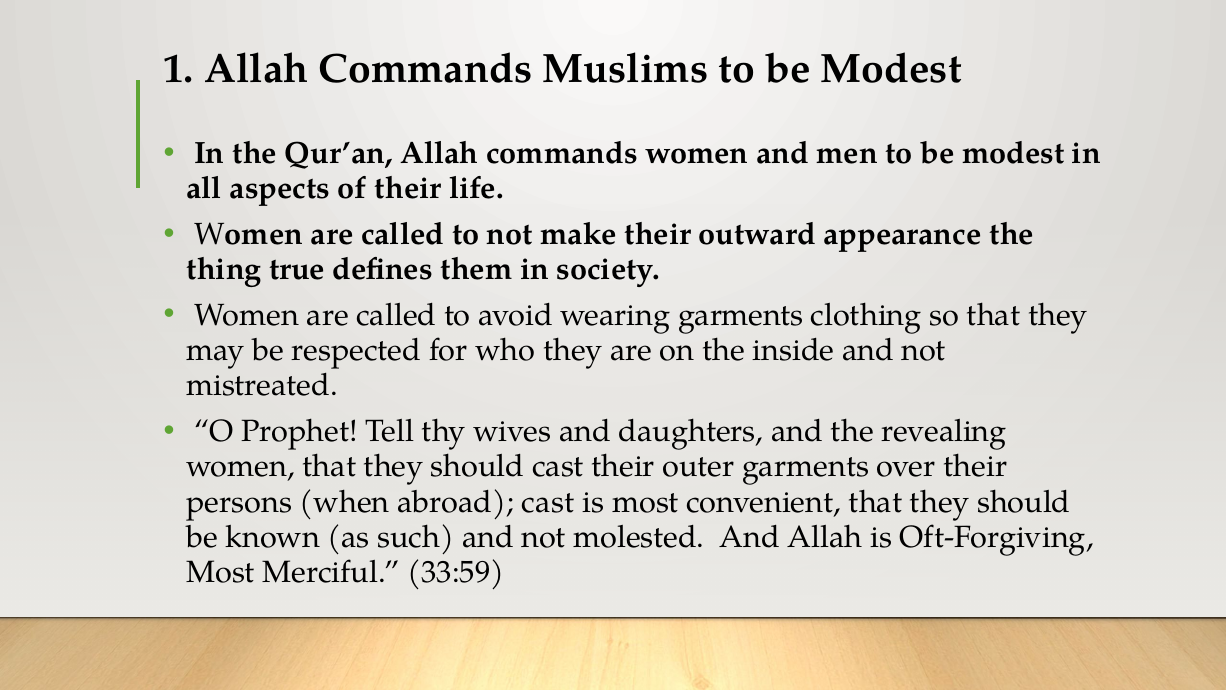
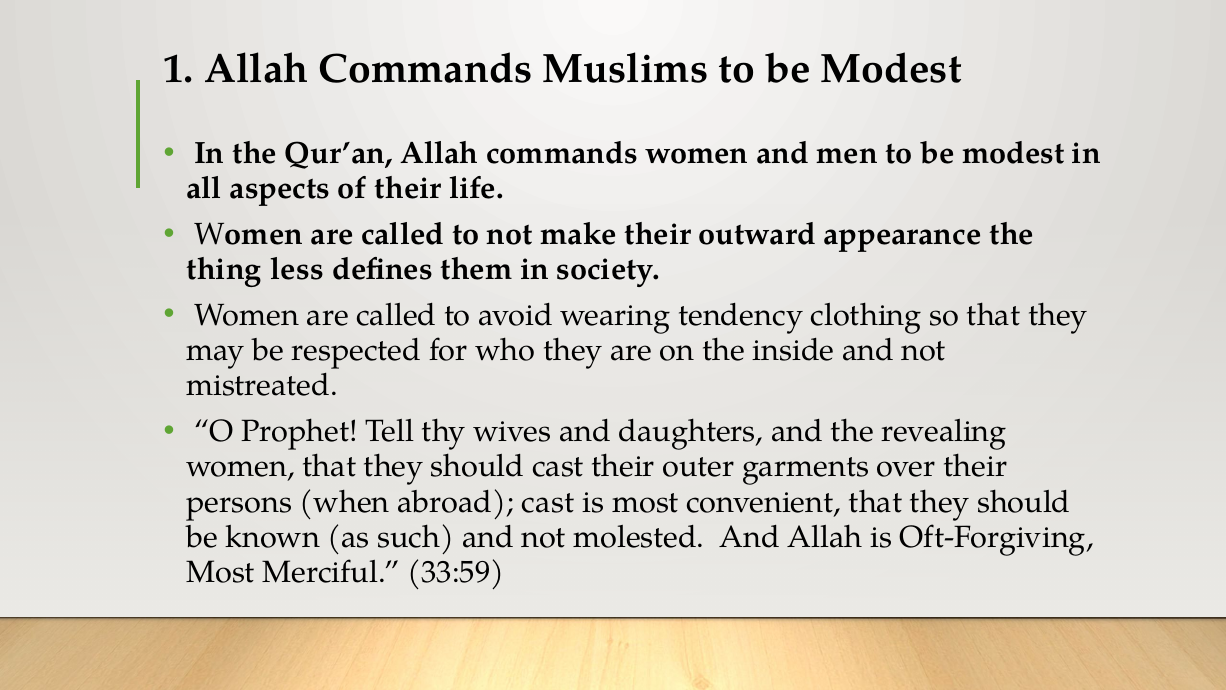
true: true -> less (297, 269)
wearing garments: garments -> tendency (741, 315)
